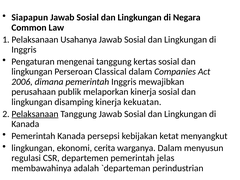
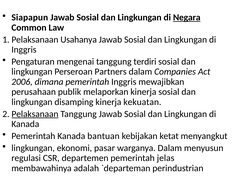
Negara underline: none -> present (187, 17)
kertas: kertas -> terdiri (145, 62)
Classical: Classical -> Partners (111, 72)
persepsi: persepsi -> bantuan (103, 136)
cerita: cerita -> pasar (105, 148)
